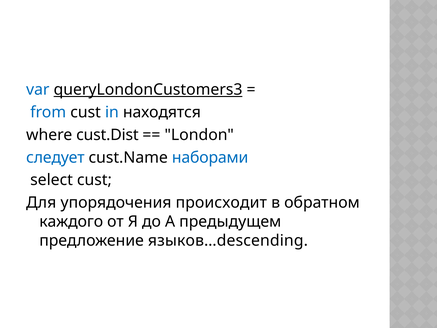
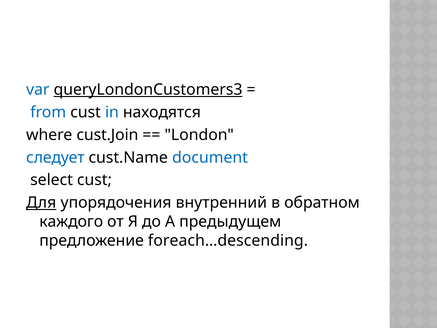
cust.Dist: cust.Dist -> cust.Join (107, 135)
наборами: наборами -> document (210, 157)
Для underline: none -> present (41, 203)
происходит: происходит -> внутренний (221, 203)
языков…descending: языков…descending -> foreach…descending (228, 240)
